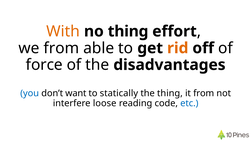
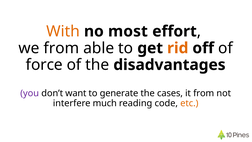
no thing: thing -> most (128, 31)
you colour: blue -> purple (30, 93)
statically: statically -> generate (119, 93)
the thing: thing -> cases (170, 93)
loose: loose -> much (105, 103)
etc colour: blue -> orange (189, 103)
